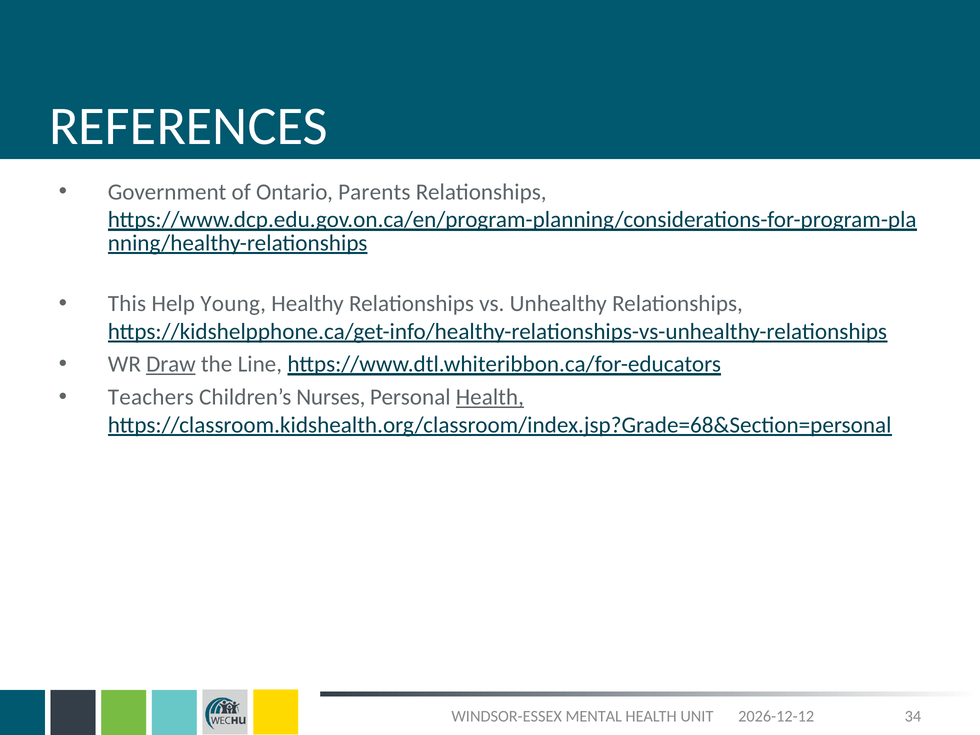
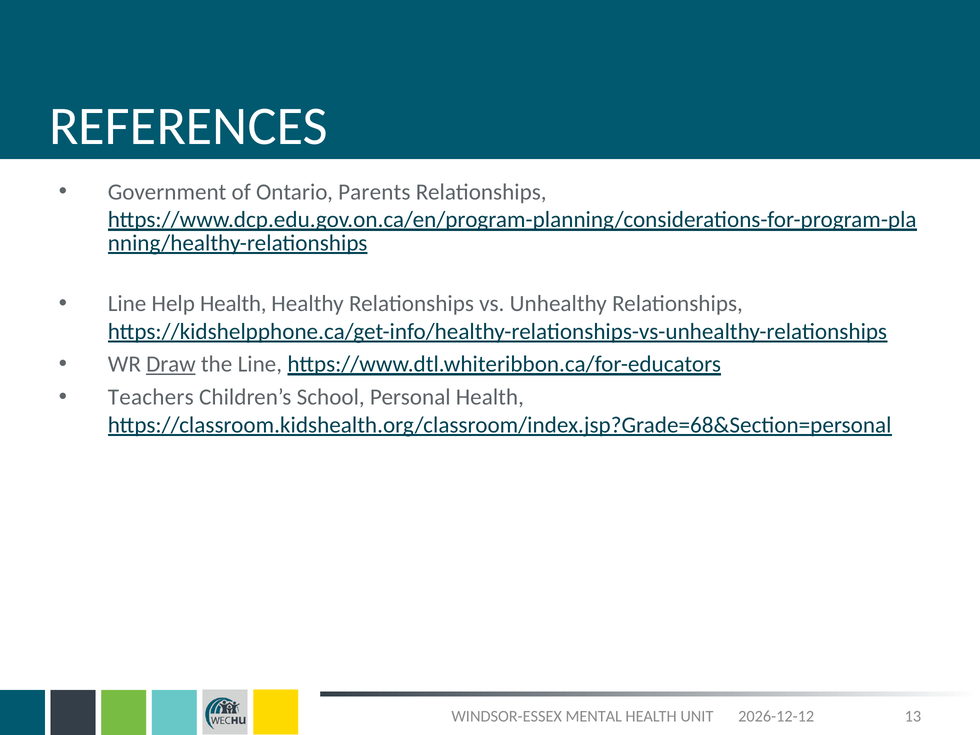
This: This -> Line (127, 304)
Help Young: Young -> Health (233, 304)
Nurses: Nurses -> School (331, 397)
Health underline: present -> none (490, 397)
34: 34 -> 13 (913, 716)
